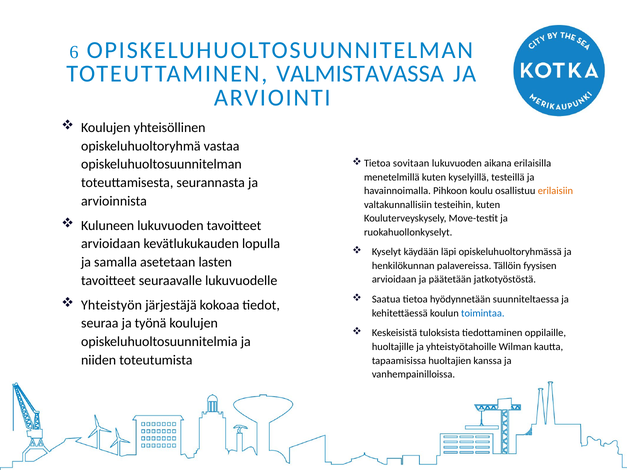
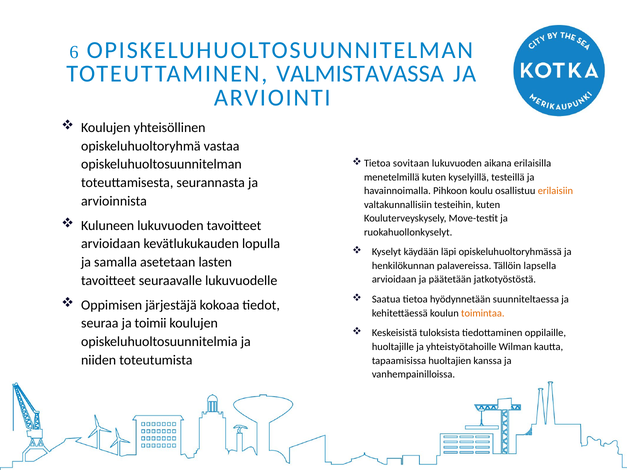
fyysisen: fyysisen -> lapsella (540, 266)
Yhteistyön: Yhteistyön -> Oppimisen (112, 305)
toimintaa colour: blue -> orange (483, 313)
työnä: työnä -> toimii (151, 323)
